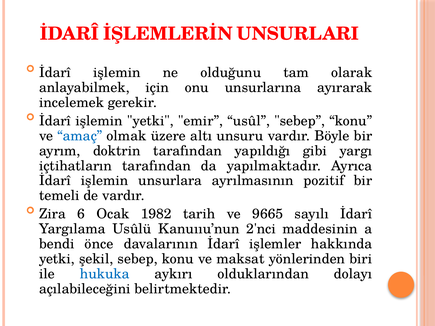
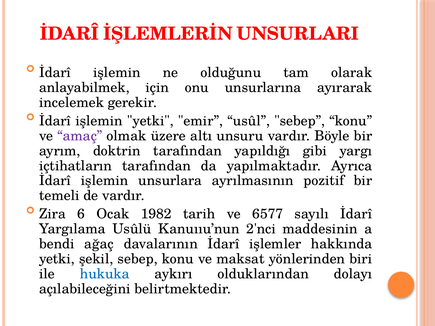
amaç colour: blue -> purple (80, 136)
9665: 9665 -> 6577 (268, 214)
önce: önce -> ağaç (99, 244)
